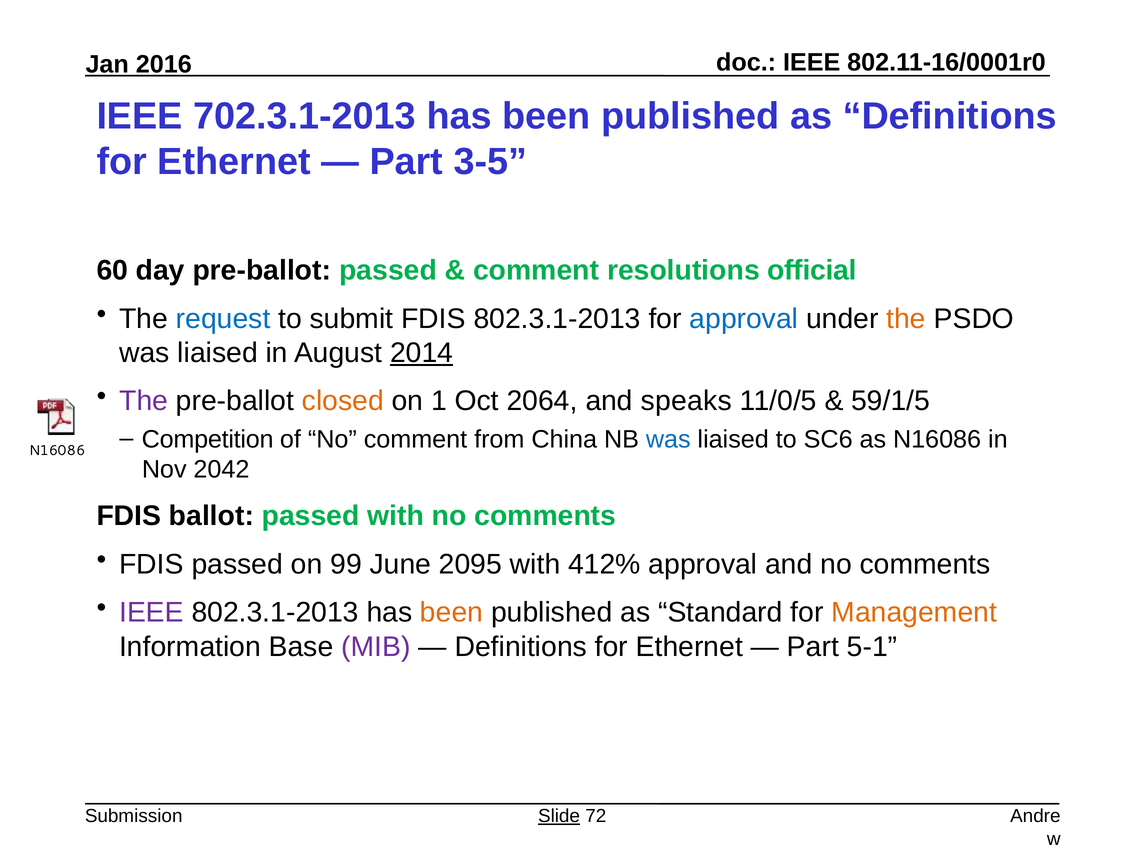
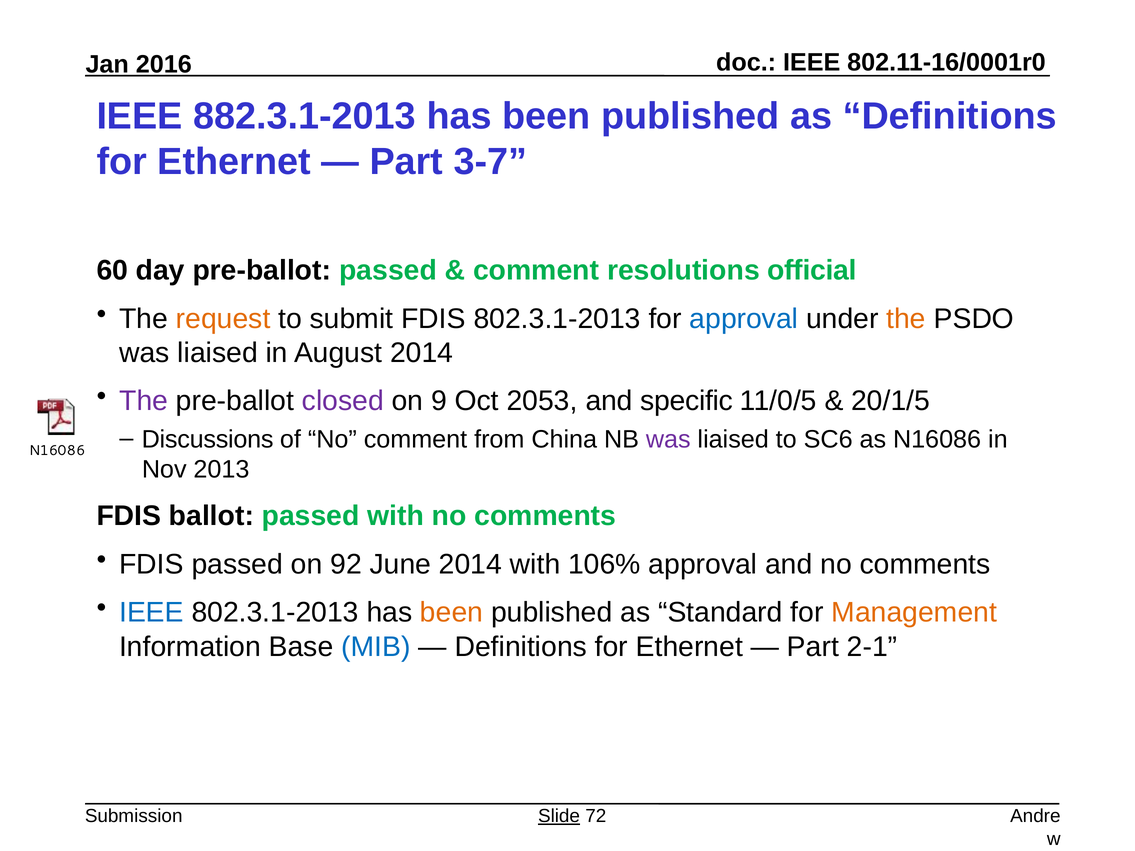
702.3.1-2013: 702.3.1-2013 -> 882.3.1-2013 (305, 116)
3-5: 3-5 -> 3-7 (490, 162)
request colour: blue -> orange (223, 319)
2014 underline: present -> none (422, 353)
closed colour: orange -> purple (343, 401)
1: 1 -> 9 (439, 401)
2064: 2064 -> 2053 (542, 401)
speaks: speaks -> specific (687, 401)
59/1/5: 59/1/5 -> 20/1/5 (891, 401)
Competition: Competition -> Discussions (208, 439)
was colour: blue -> purple (668, 439)
2042: 2042 -> 2013 (221, 470)
99: 99 -> 92 (346, 565)
June 2095: 2095 -> 2014 (470, 565)
412%: 412% -> 106% (604, 565)
IEEE colour: purple -> blue (151, 613)
MIB colour: purple -> blue (376, 647)
5-1: 5-1 -> 2-1 (872, 647)
